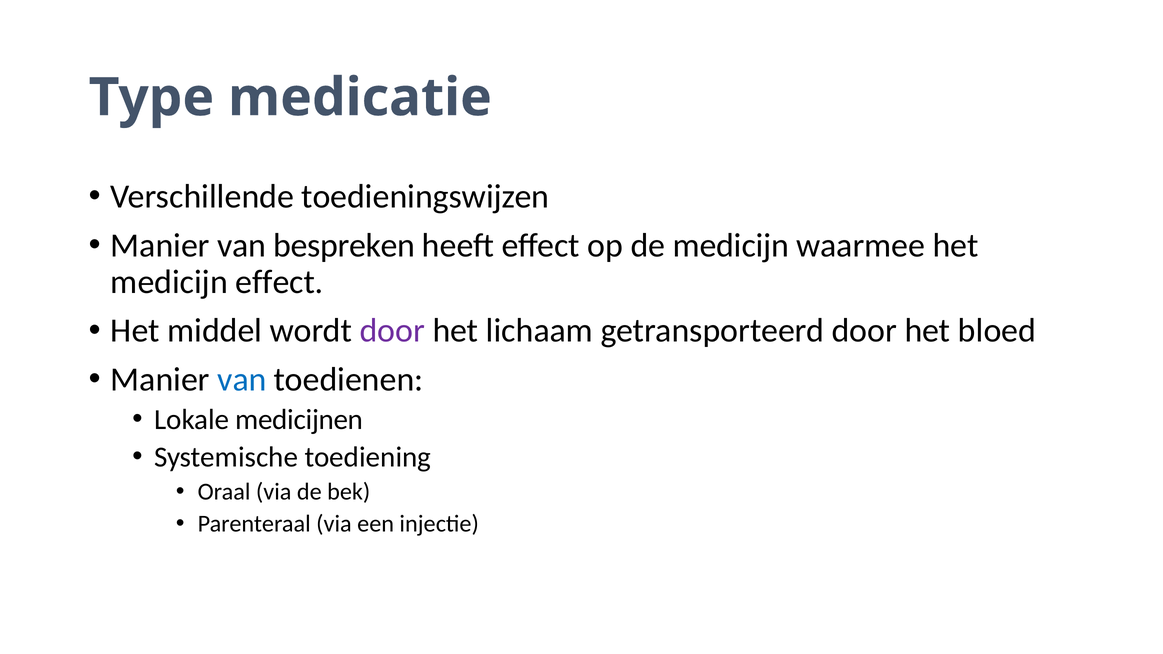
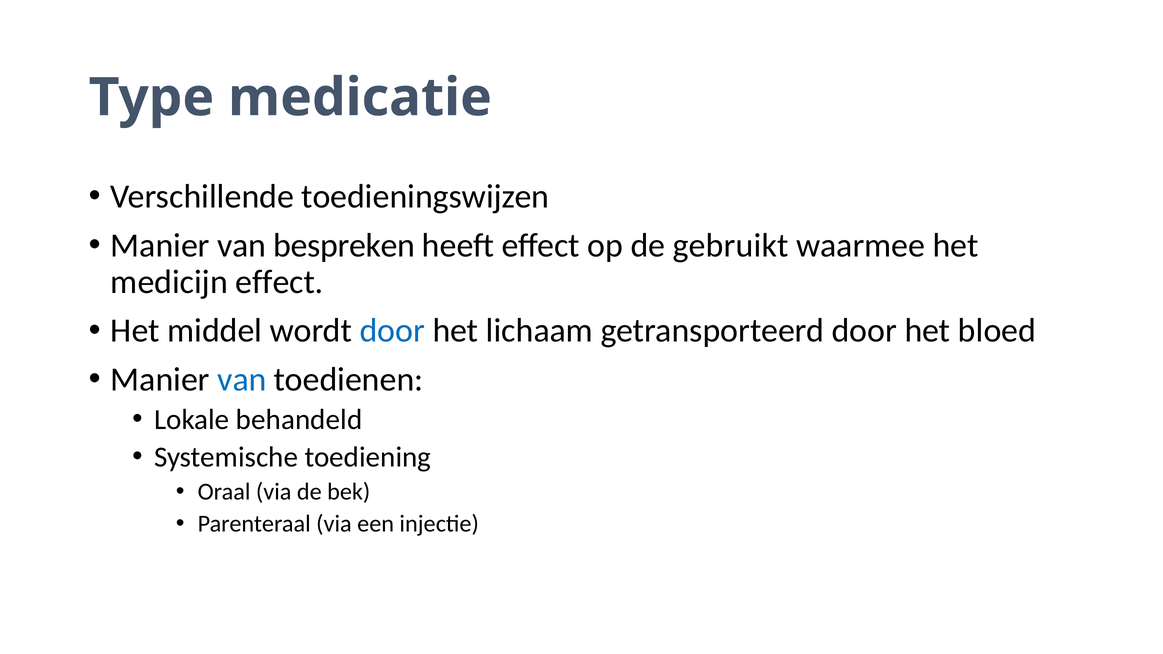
de medicijn: medicijn -> gebruikt (731, 245)
door colour: purple -> blue (392, 331)
medicijnen: medicijnen -> behandeld (299, 420)
